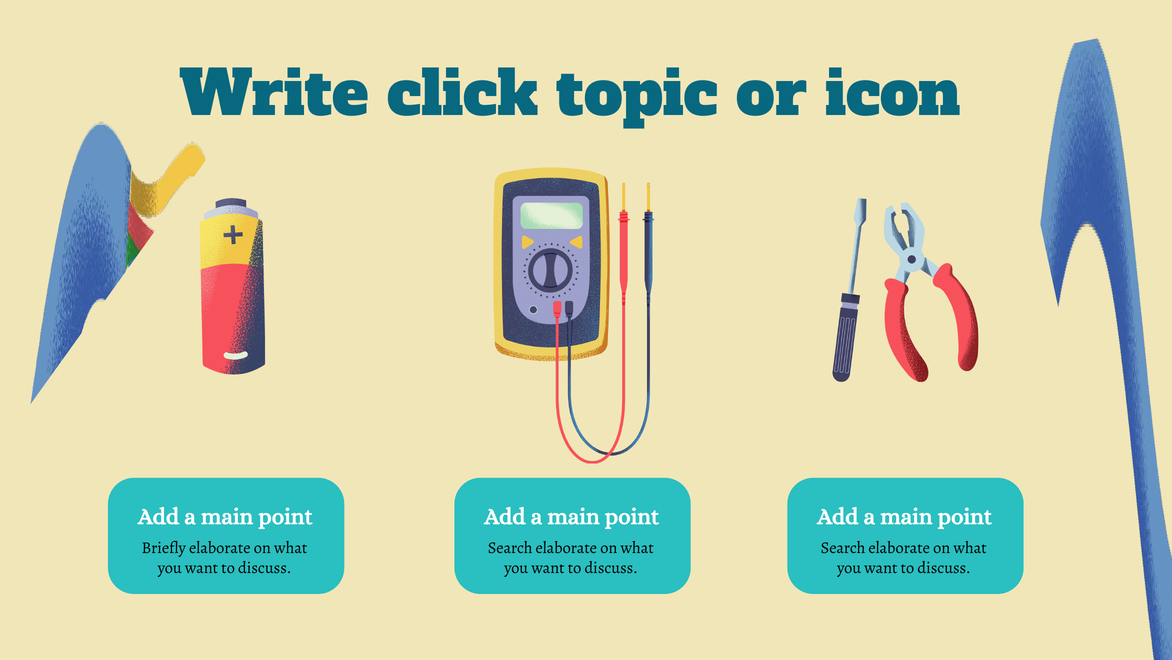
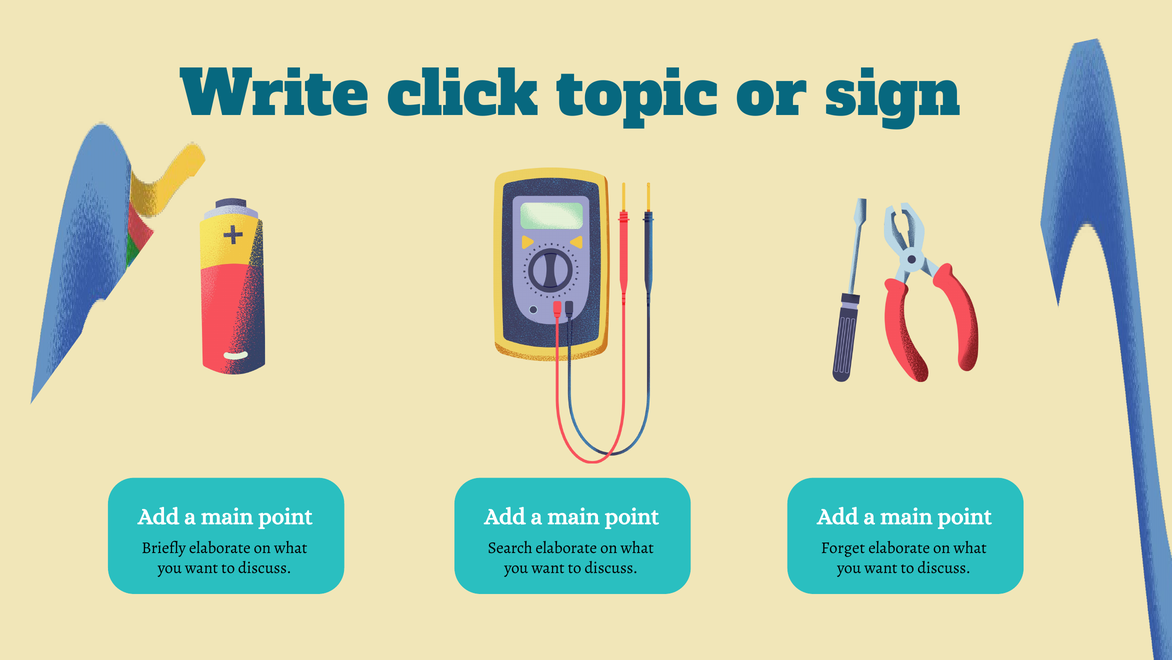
icon: icon -> sign (893, 95)
Search: Search -> Forget (843, 547)
